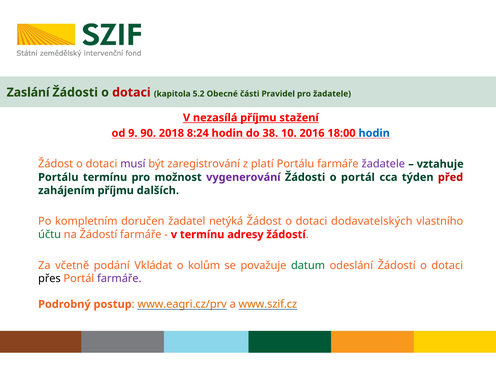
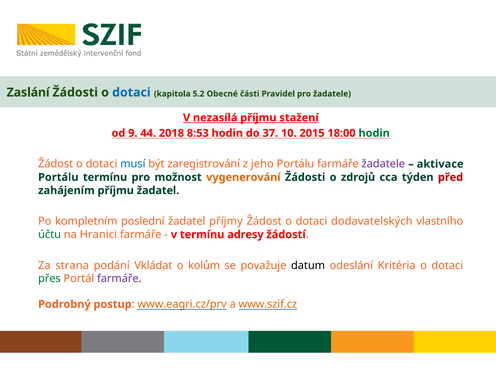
dotaci colour: red -> blue (131, 92)
90: 90 -> 44 (148, 133)
8:24: 8:24 -> 8:53 (198, 133)
38: 38 -> 37 (270, 133)
2016: 2016 -> 2015 (312, 133)
hodin colour: blue -> green (374, 133)
musí colour: purple -> blue (133, 164)
platí: platí -> jeho (262, 164)
vztahuje: vztahuje -> aktivace (440, 164)
vygenerování colour: purple -> orange (243, 177)
o portál: portál -> zdrojů (358, 177)
příjmu dalších: dalších -> žadatel (158, 190)
doručen: doručen -> poslední (143, 221)
netýká: netýká -> příjmy (226, 221)
na Žádostí: Žádostí -> Hranici (98, 235)
včetně: včetně -> strana (72, 265)
datum colour: green -> black (308, 265)
odeslání Žádostí: Žádostí -> Kritéria (397, 265)
přes colour: black -> green (49, 279)
